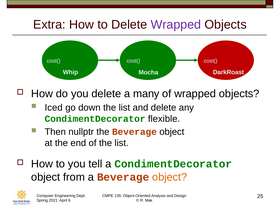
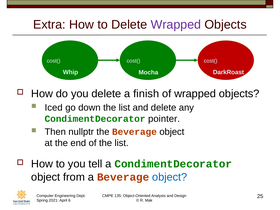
many: many -> finish (146, 94)
flexible: flexible -> pointer (164, 119)
object colour: orange -> blue (170, 177)
